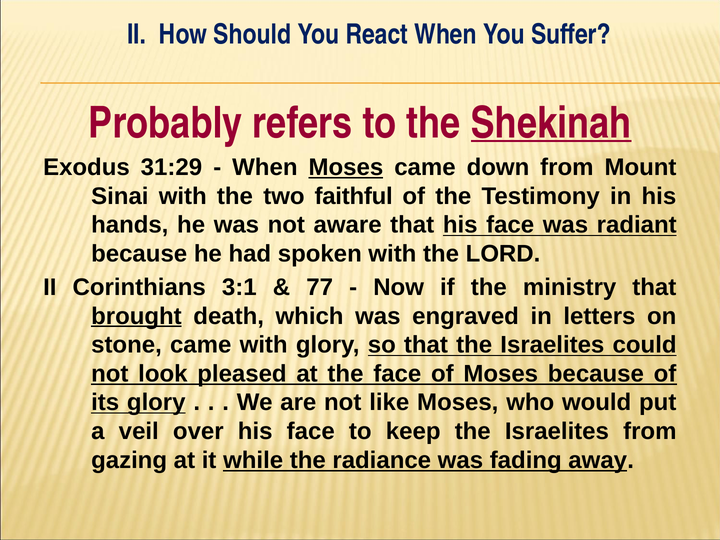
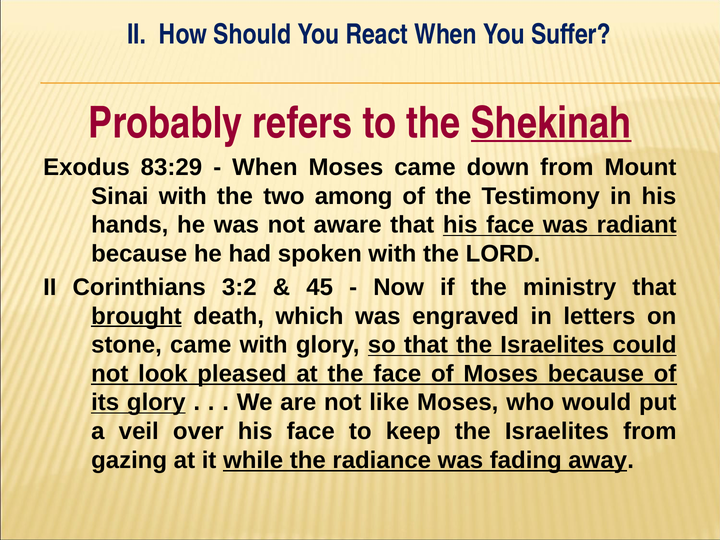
31:29: 31:29 -> 83:29 (171, 167)
Moses underline: present -> none (346, 167)
faithful: faithful -> among (354, 196)
3:1: 3:1 -> 3:2 (239, 287)
77: 77 -> 45 (320, 287)
